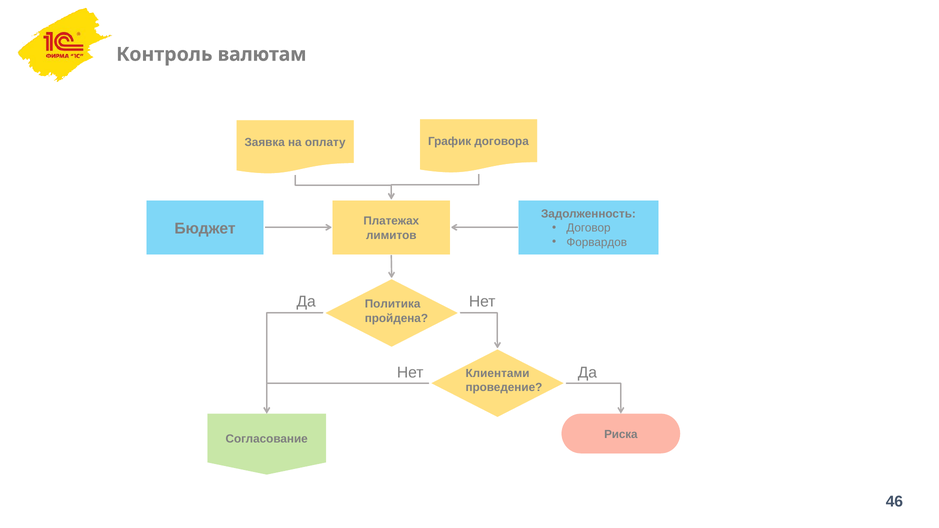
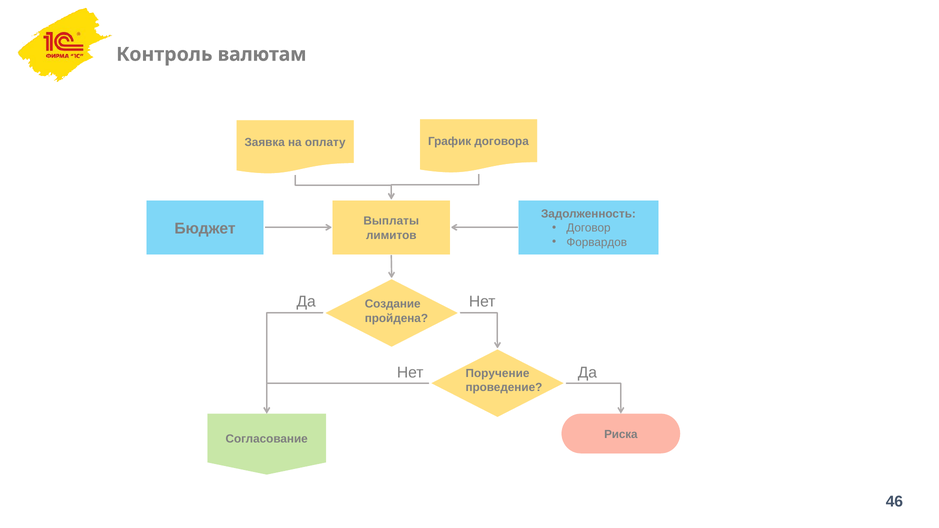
Платежах: Платежах -> Выплаты (391, 221)
Политика: Политика -> Создание (393, 304)
Клиентами: Клиентами -> Поручение (497, 373)
